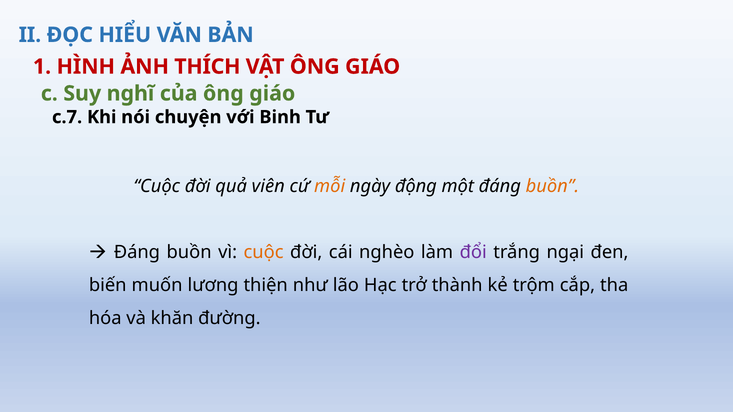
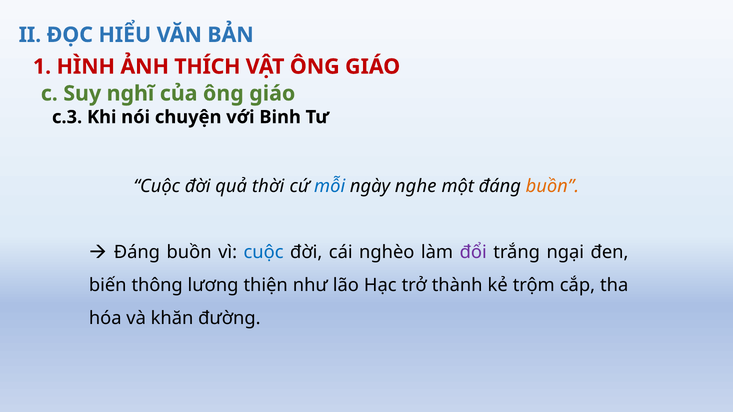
c.7: c.7 -> c.3 (67, 117)
viên: viên -> thời (268, 186)
mỗi colour: orange -> blue (330, 186)
động: động -> nghe (416, 186)
cuộc colour: orange -> blue (264, 252)
muốn: muốn -> thông (157, 285)
